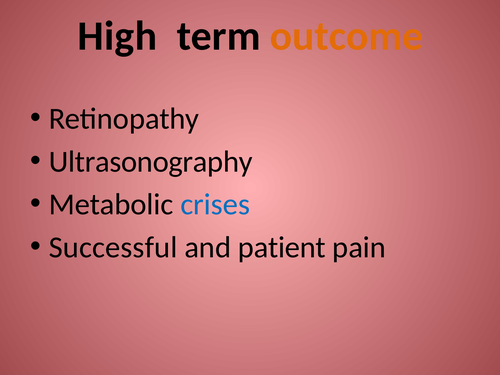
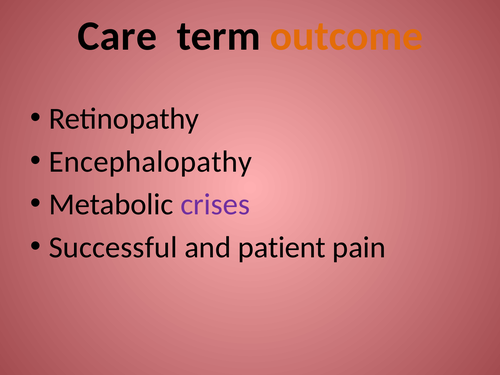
High: High -> Care (117, 36)
Ultrasonography: Ultrasonography -> Encephalopathy (150, 162)
crises colour: blue -> purple (215, 204)
